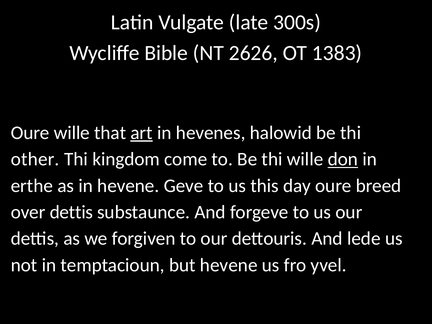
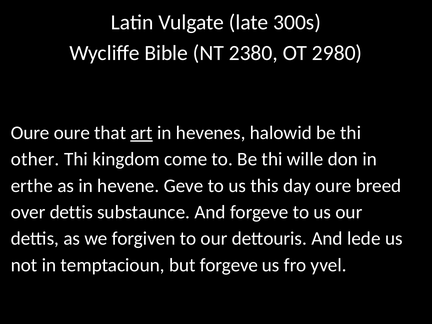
2626: 2626 -> 2380 (253, 53)
1383: 1383 -> 2980 (337, 53)
Oure wille: wille -> oure (72, 133)
don underline: present -> none (343, 159)
but hevene: hevene -> forgeve (229, 265)
